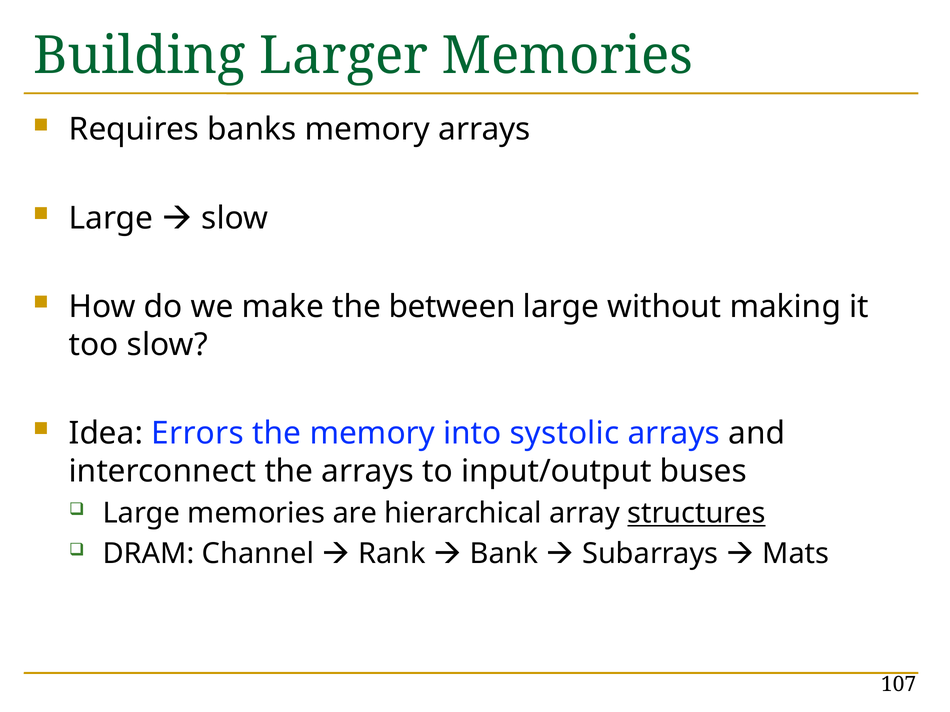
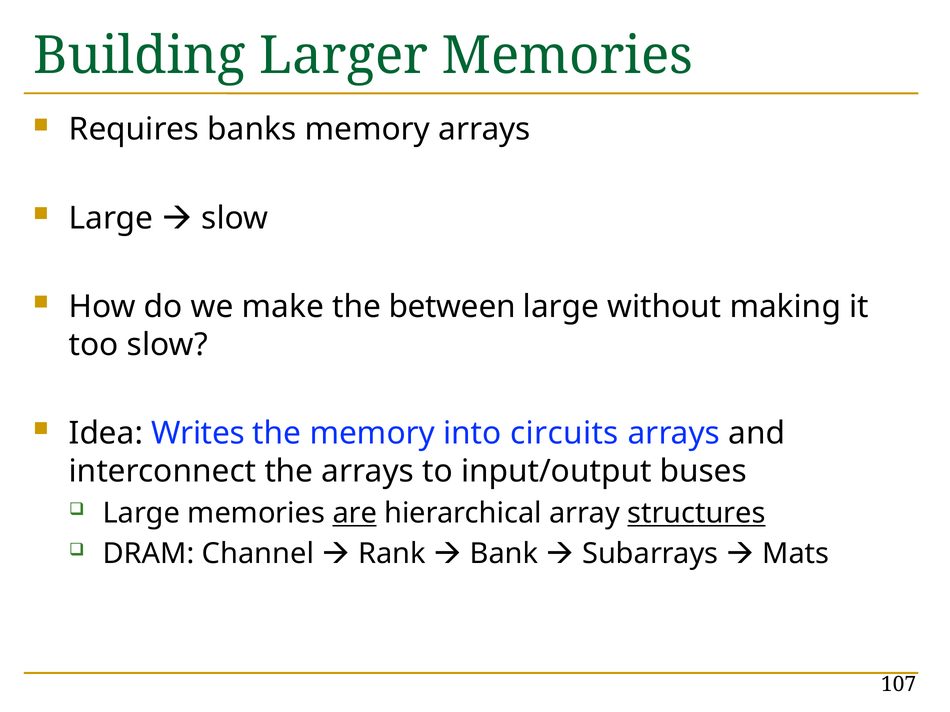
Errors: Errors -> Writes (198, 434)
systolic: systolic -> circuits (564, 434)
are underline: none -> present (355, 514)
